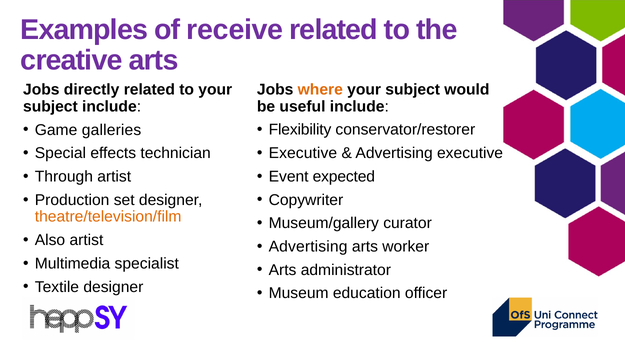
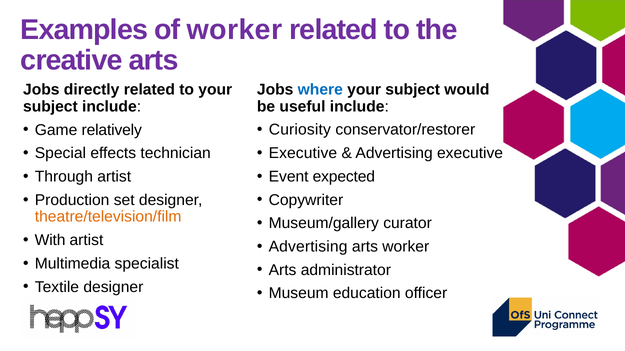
of receive: receive -> worker (235, 30)
where colour: orange -> blue (320, 90)
Flexibility: Flexibility -> Curiosity (300, 130)
galleries: galleries -> relatively (112, 130)
Also: Also -> With (50, 241)
